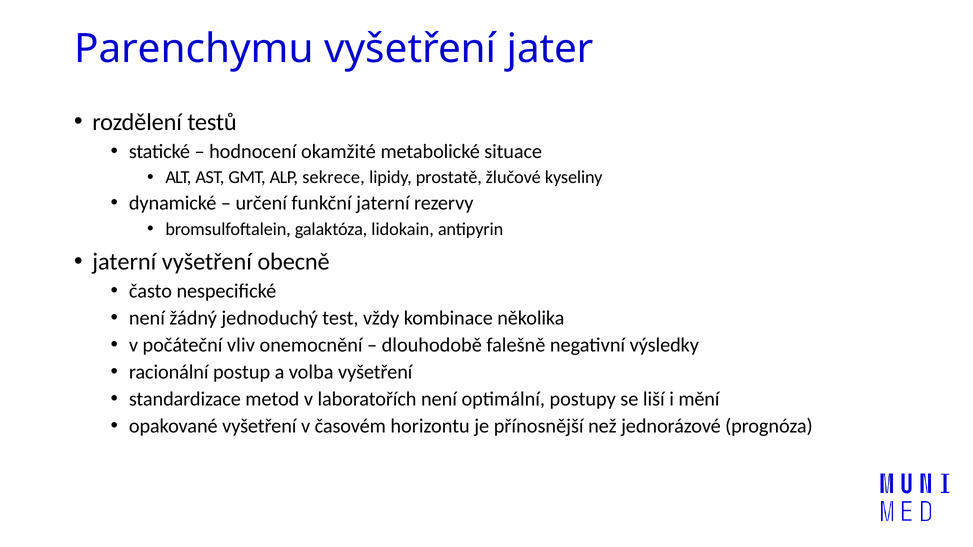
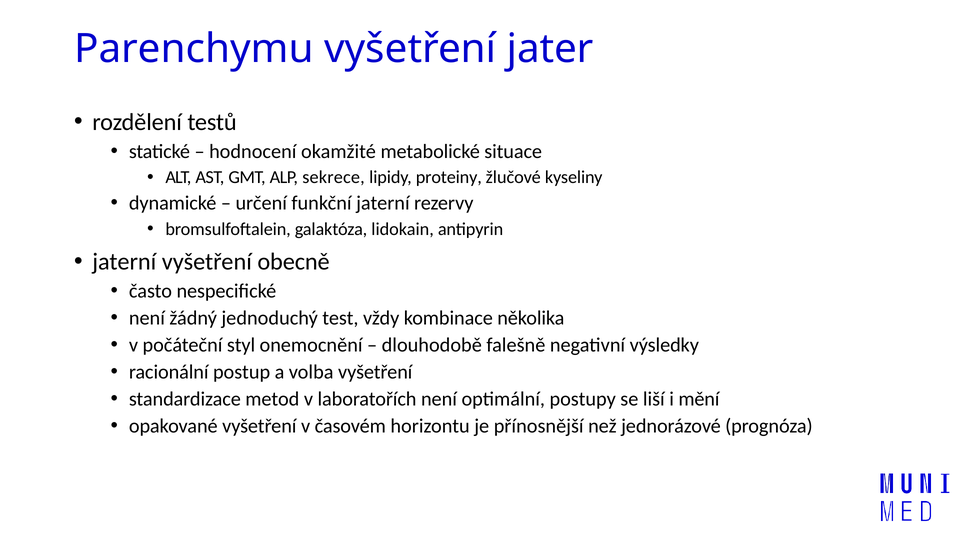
prostatě: prostatě -> proteiny (449, 178)
vliv: vliv -> styl (241, 345)
